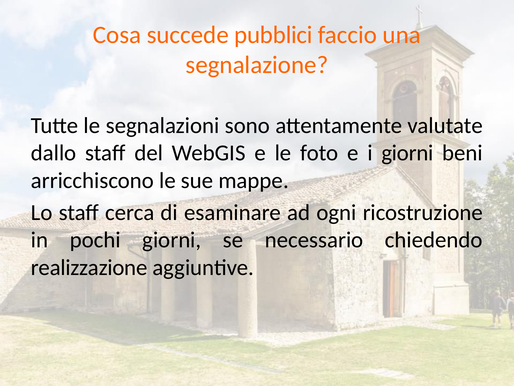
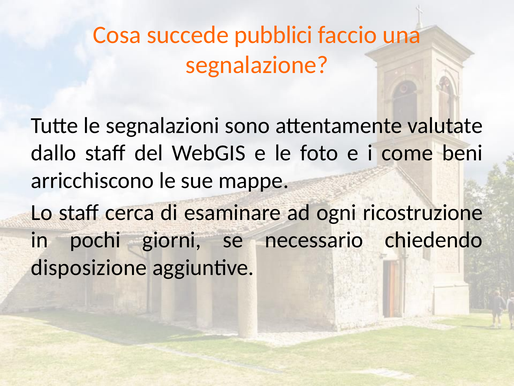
i giorni: giorni -> come (407, 153)
realizzazione: realizzazione -> disposizione (89, 267)
